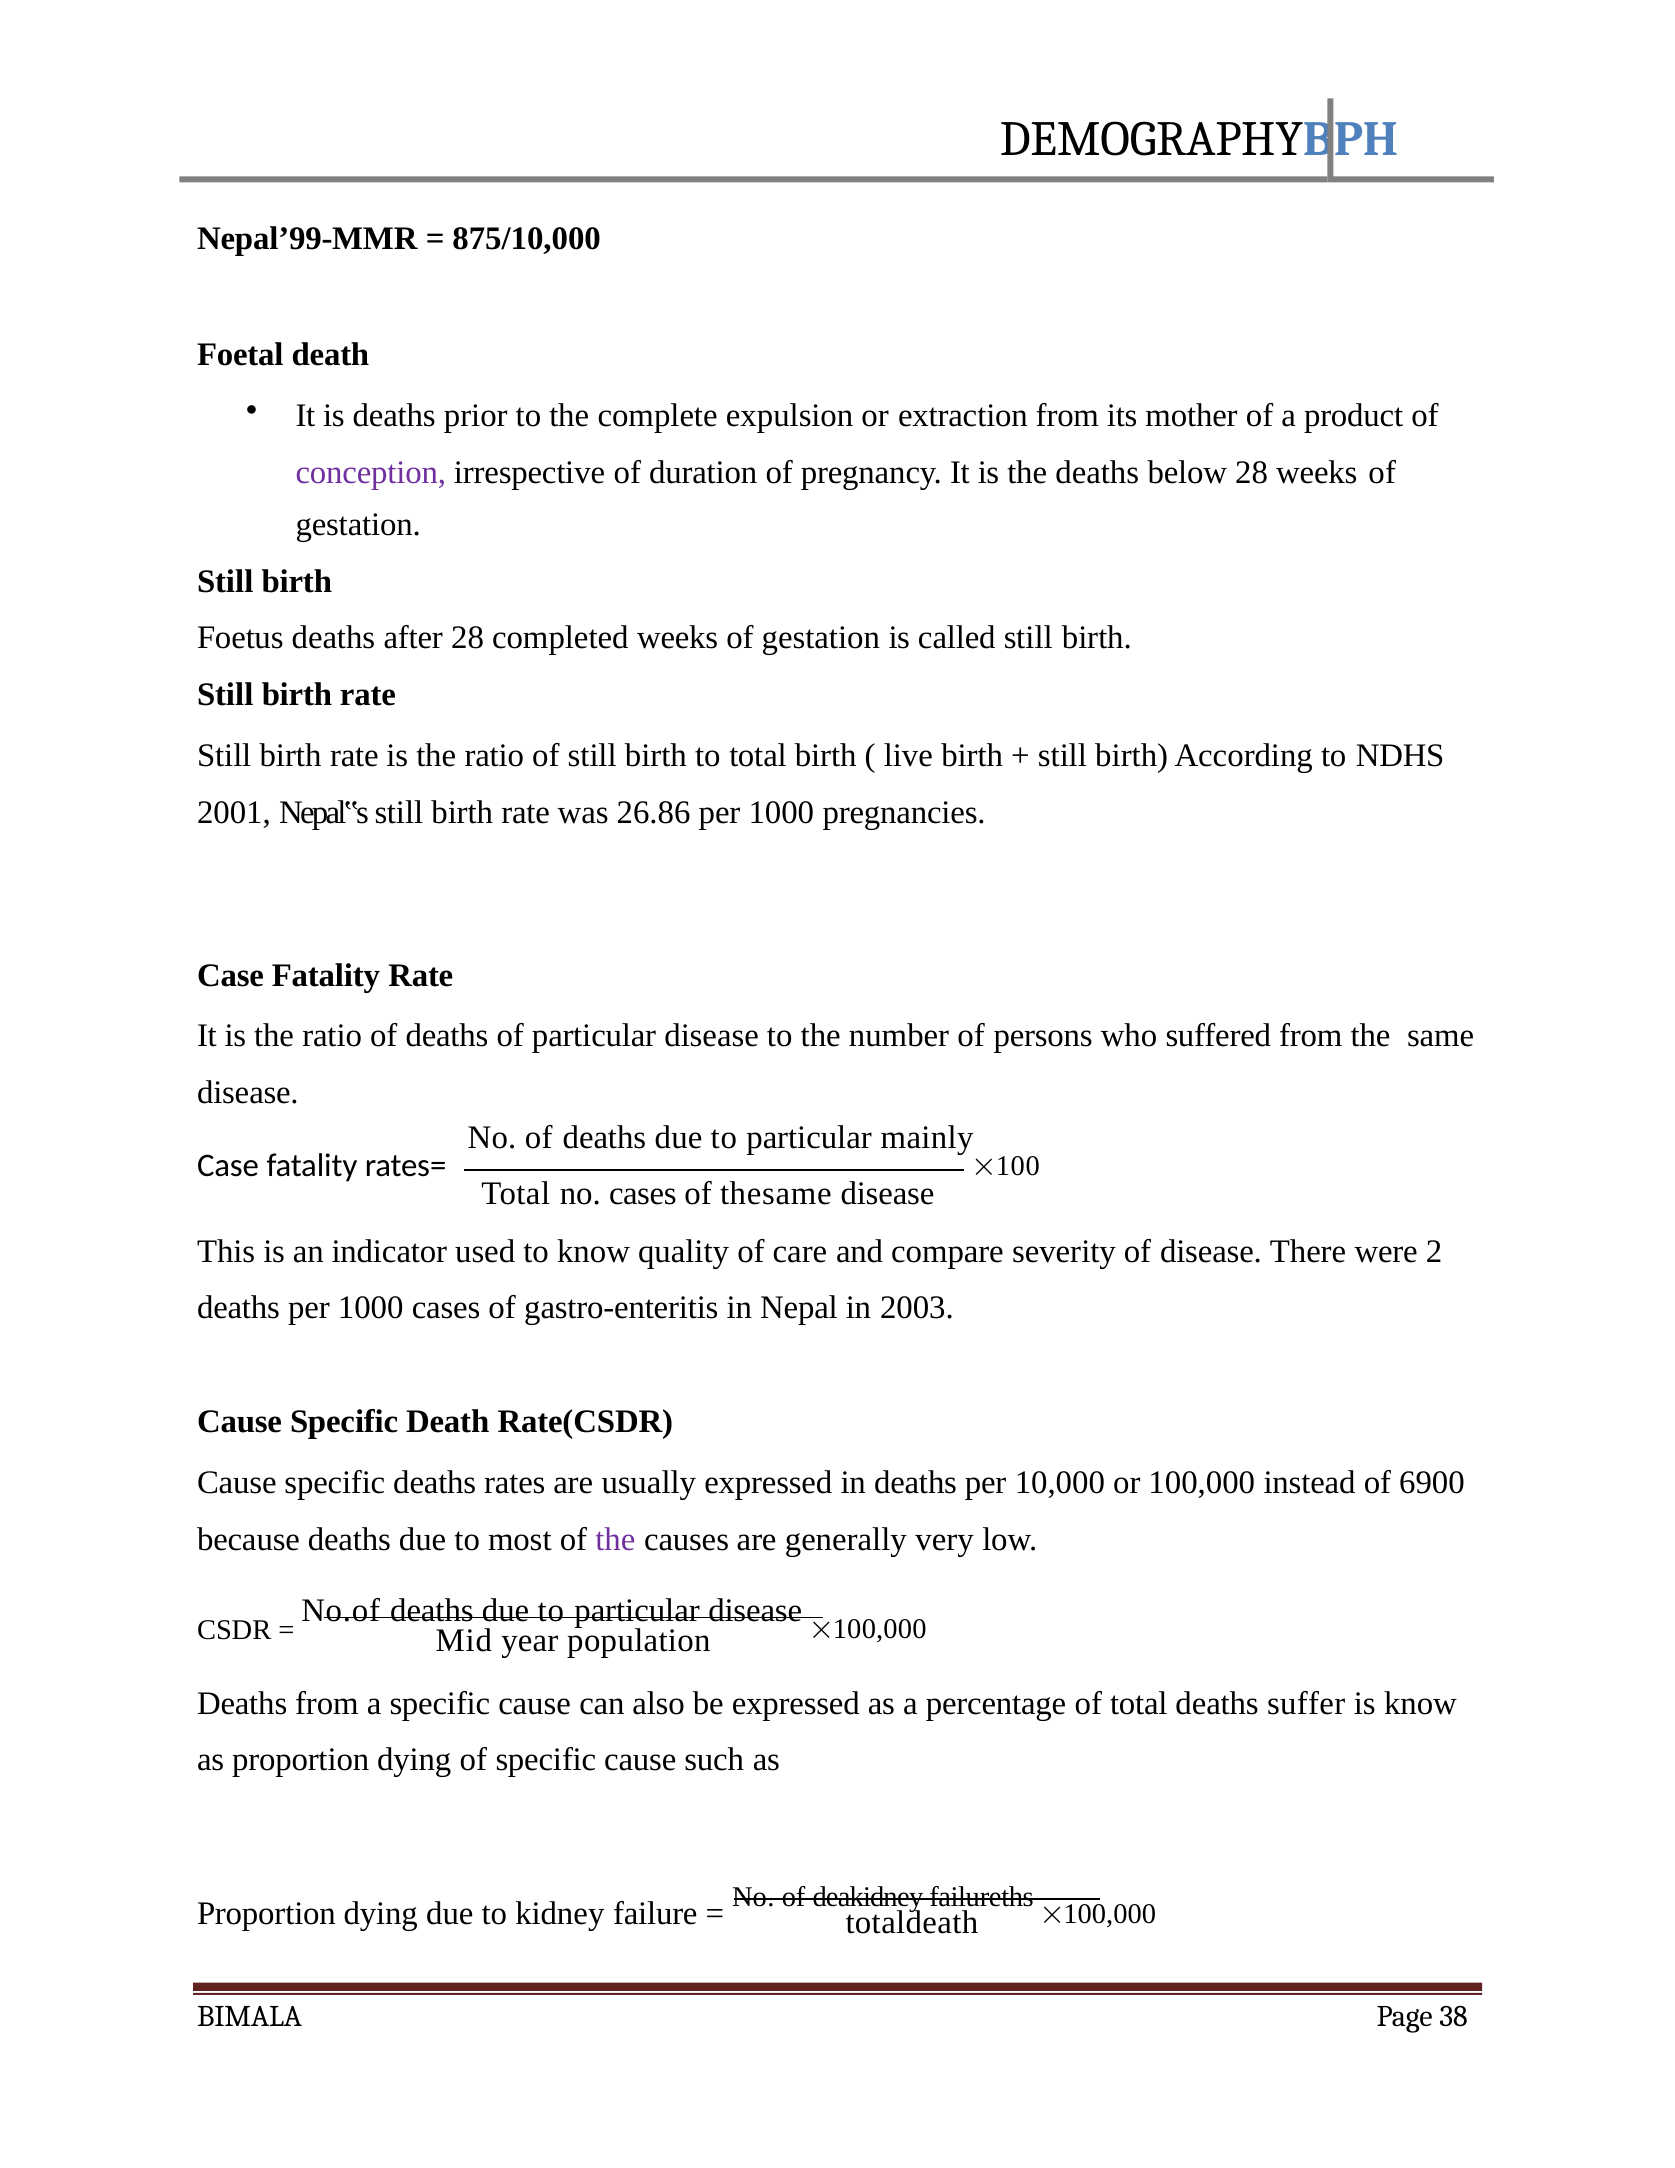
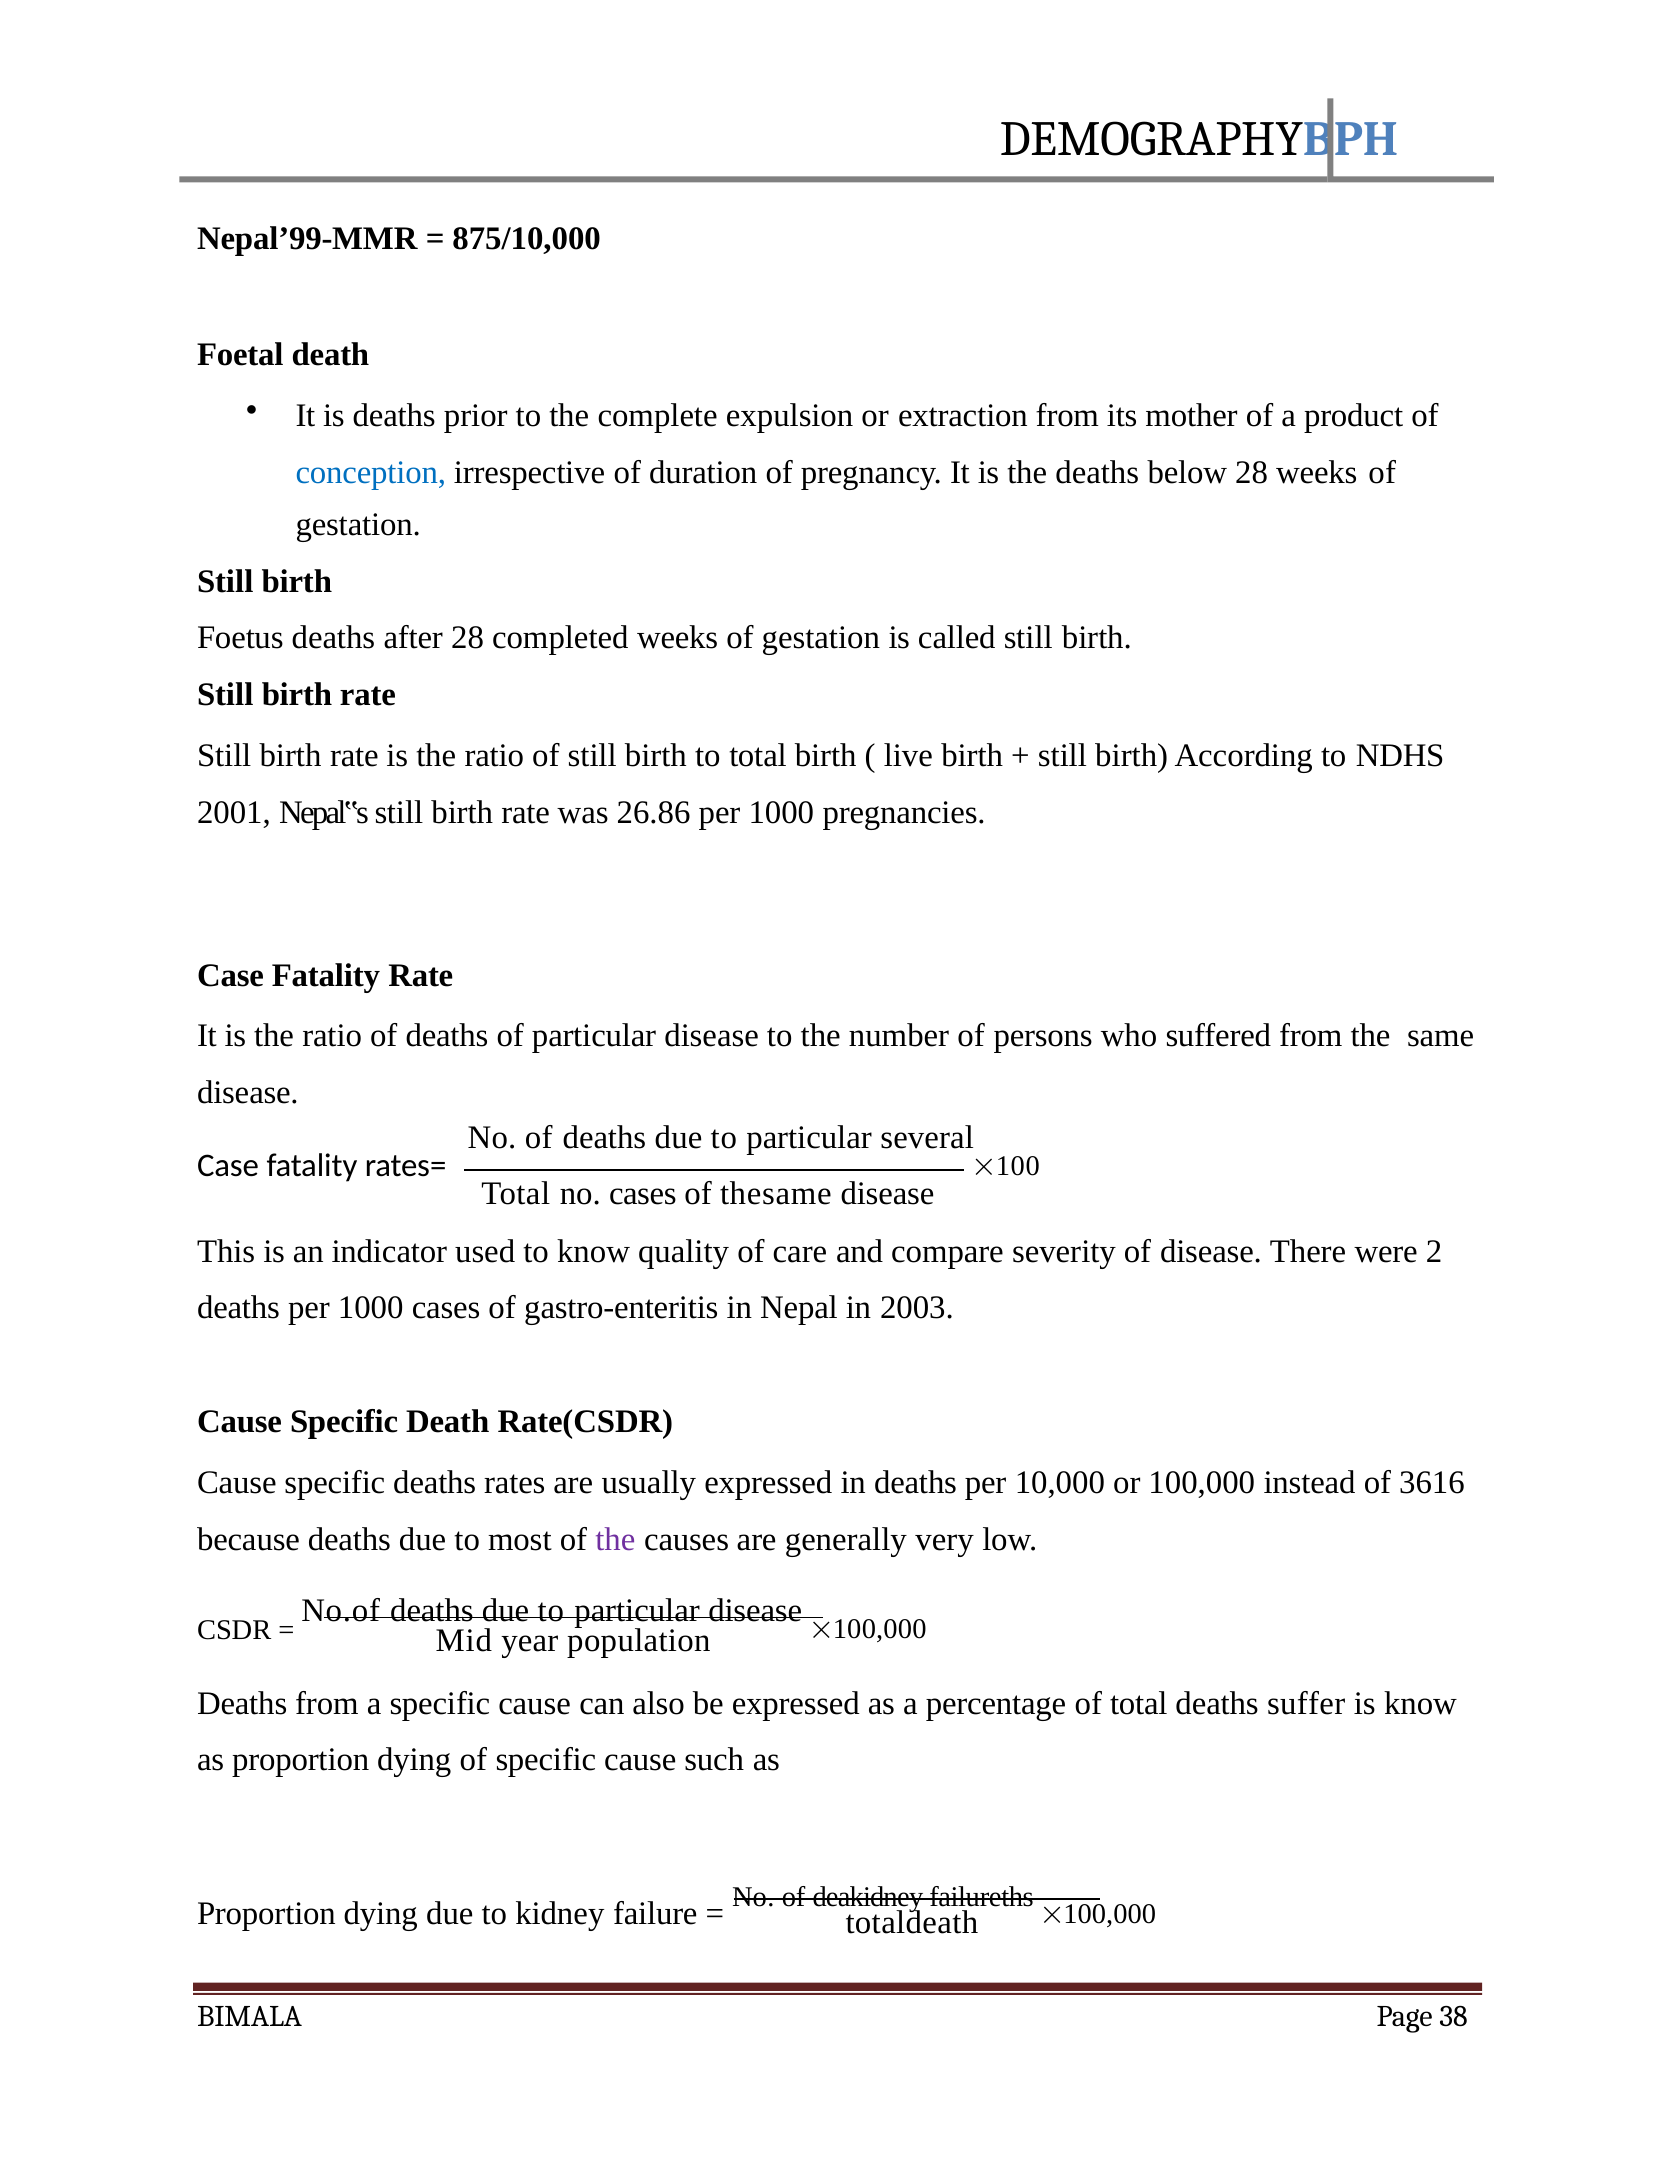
conception colour: purple -> blue (371, 472)
mainly: mainly -> several (927, 1138)
6900: 6900 -> 3616 (1432, 1483)
